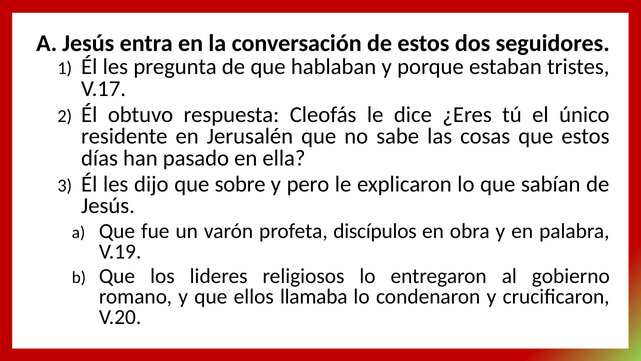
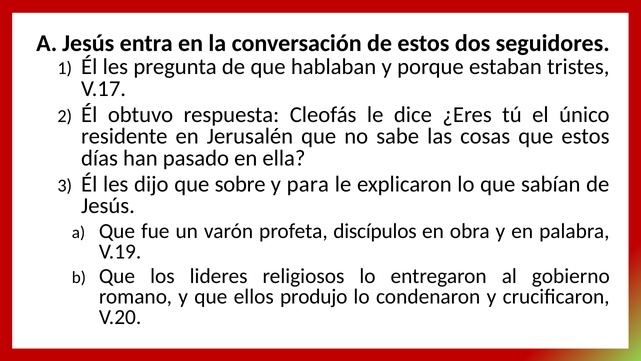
pero: pero -> para (308, 184)
llamaba: llamaba -> produjo (314, 296)
